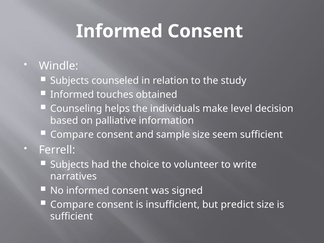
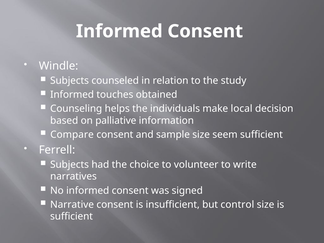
level: level -> local (242, 109)
Compare: Compare -> Narrative (72, 205)
predict: predict -> control (237, 205)
